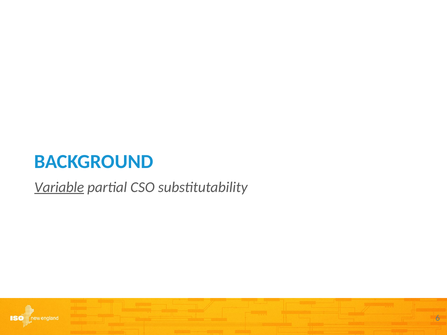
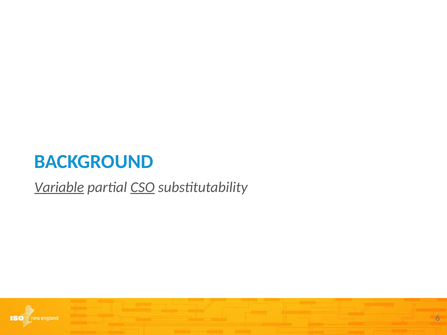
CSO underline: none -> present (143, 187)
